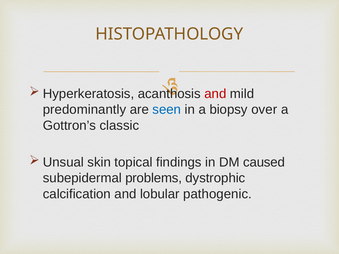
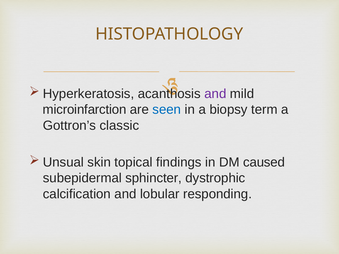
and colour: red -> purple (215, 94)
predominantly: predominantly -> microinfarction (85, 110)
over: over -> term (264, 110)
problems: problems -> sphincter (154, 178)
pathogenic: pathogenic -> responding (218, 194)
